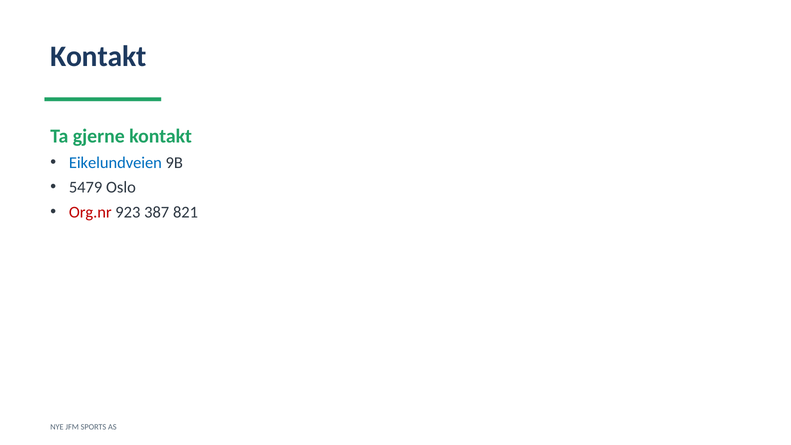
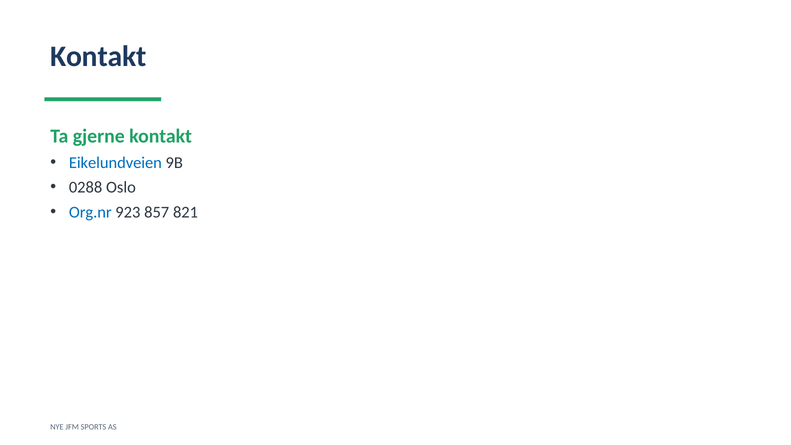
5479: 5479 -> 0288 (86, 187)
Org.nr colour: red -> blue (90, 212)
387: 387 -> 857 (157, 212)
